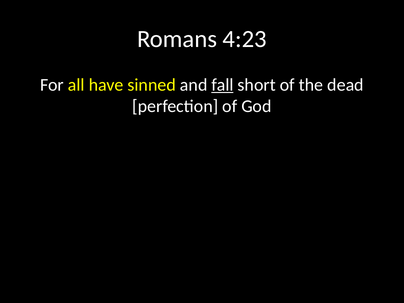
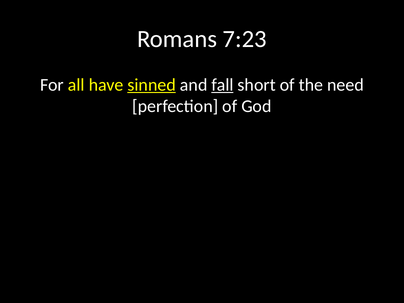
4:23: 4:23 -> 7:23 (245, 39)
sinned underline: none -> present (152, 85)
dead: dead -> need (346, 85)
